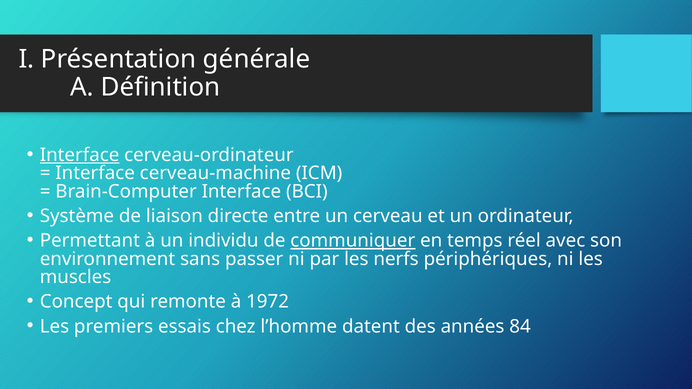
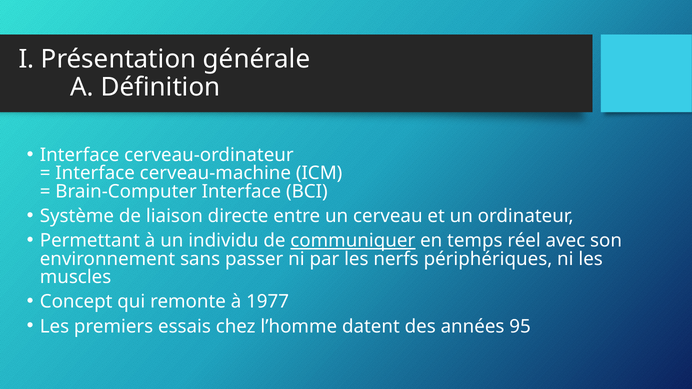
Interface underline: present -> none (80, 155)
1972: 1972 -> 1977 (268, 302)
84: 84 -> 95 (520, 327)
